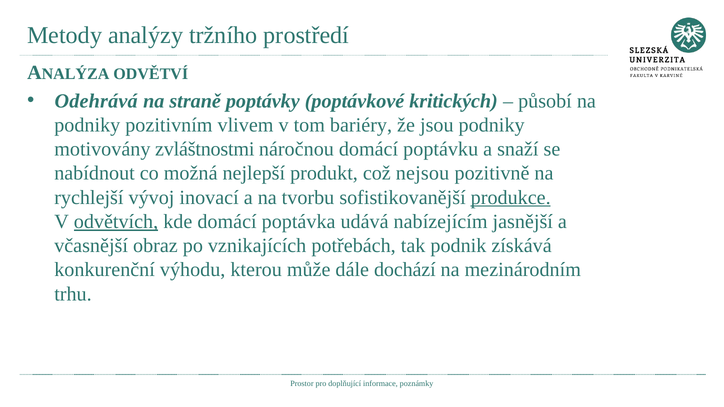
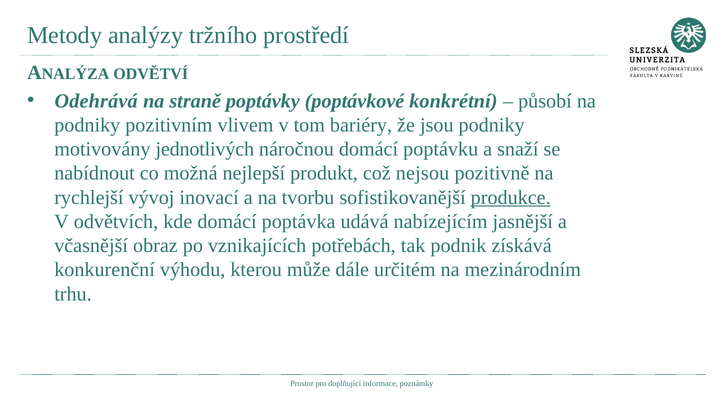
kritických: kritických -> konkrétní (453, 101)
zvláštnostmi: zvláštnostmi -> jednotlivých (205, 149)
odvětvích underline: present -> none (116, 222)
dochází: dochází -> určitém (405, 270)
